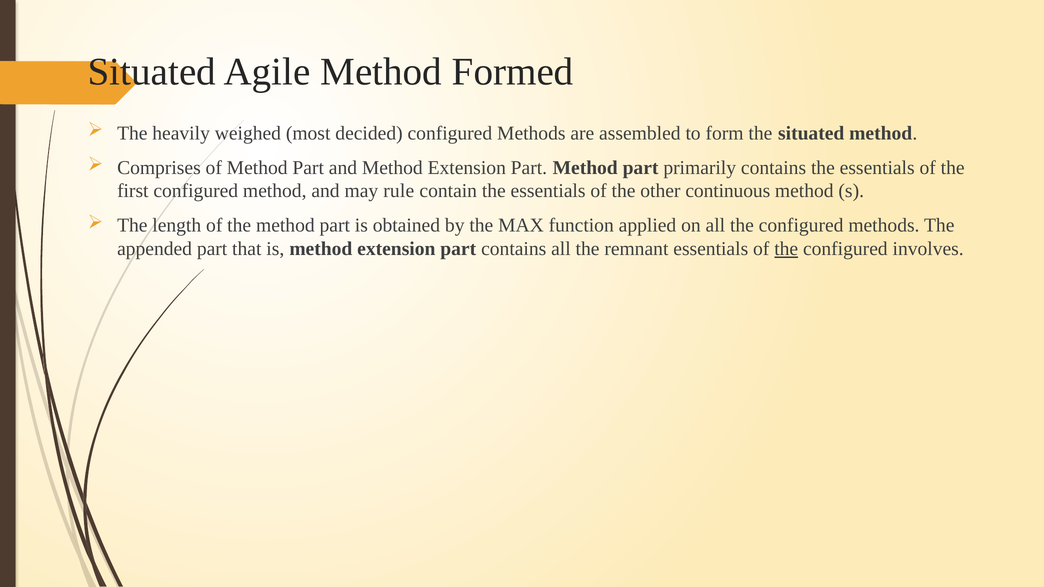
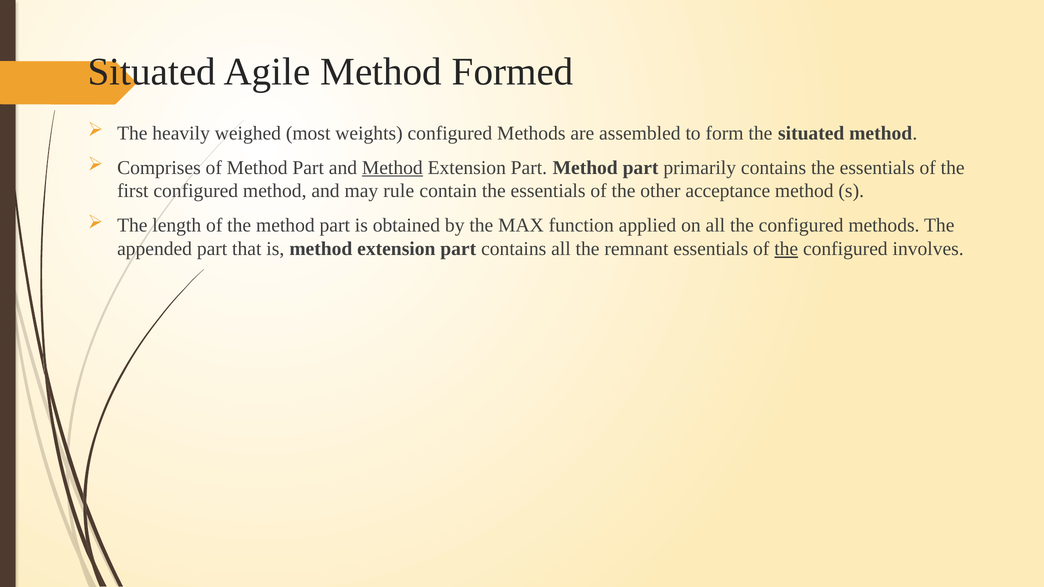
decided: decided -> weights (369, 133)
Method underline: none -> present (392, 168)
continuous: continuous -> acceptance (728, 191)
